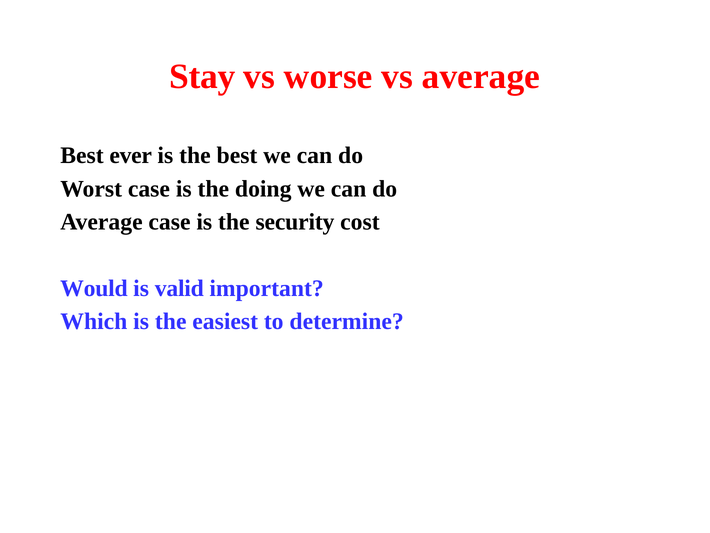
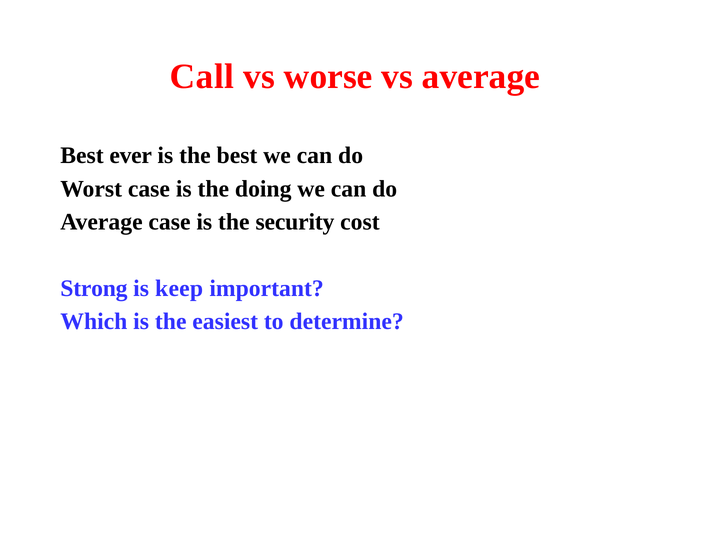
Stay: Stay -> Call (202, 76)
Would: Would -> Strong (94, 288)
valid: valid -> keep (179, 288)
